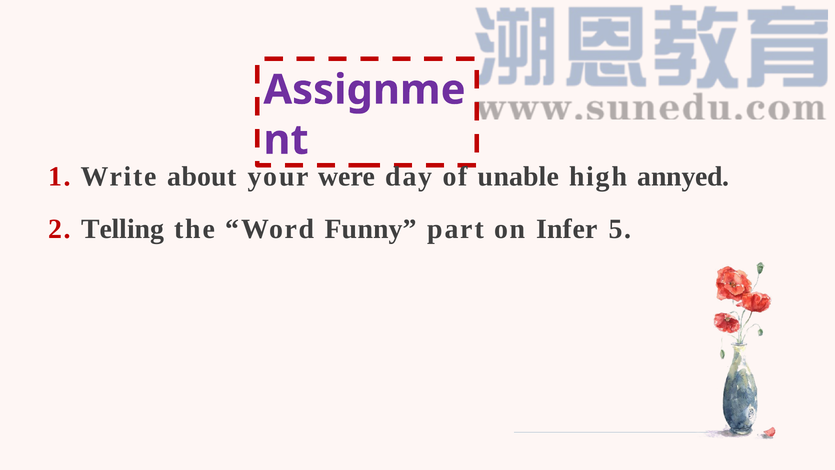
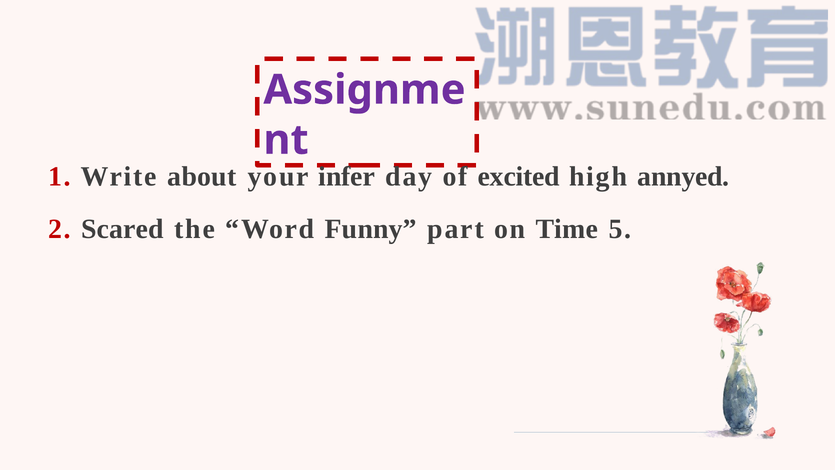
were: were -> infer (347, 177)
unable: unable -> excited (519, 177)
Telling: Telling -> Scared (122, 229)
Infer: Infer -> Time (567, 229)
